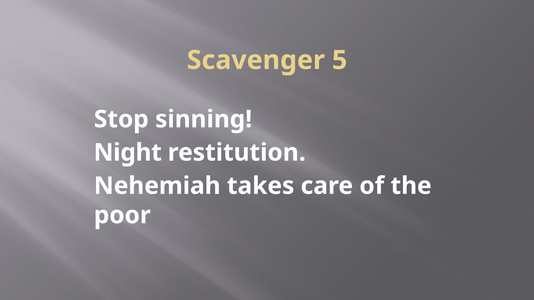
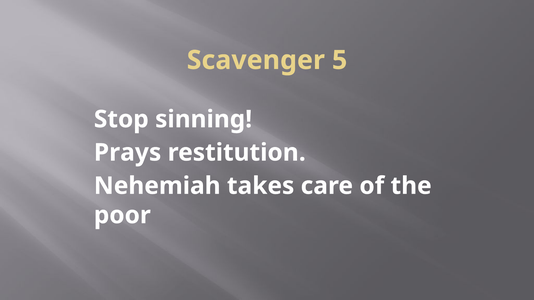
Night: Night -> Prays (128, 153)
